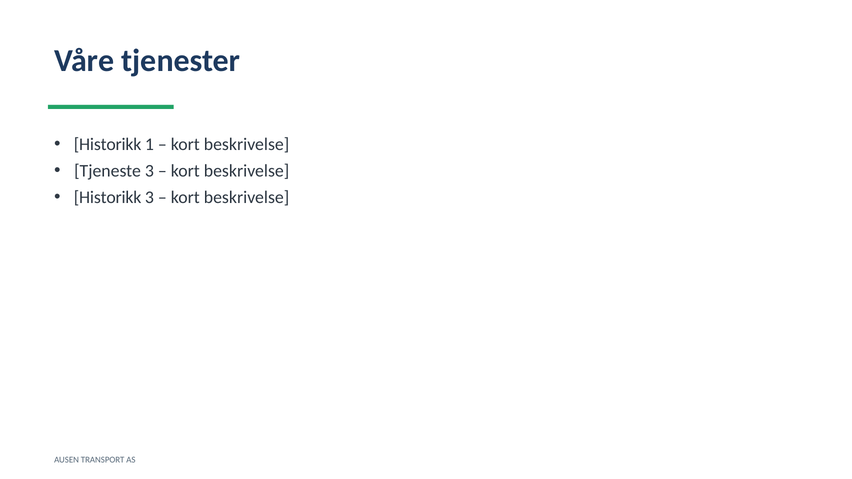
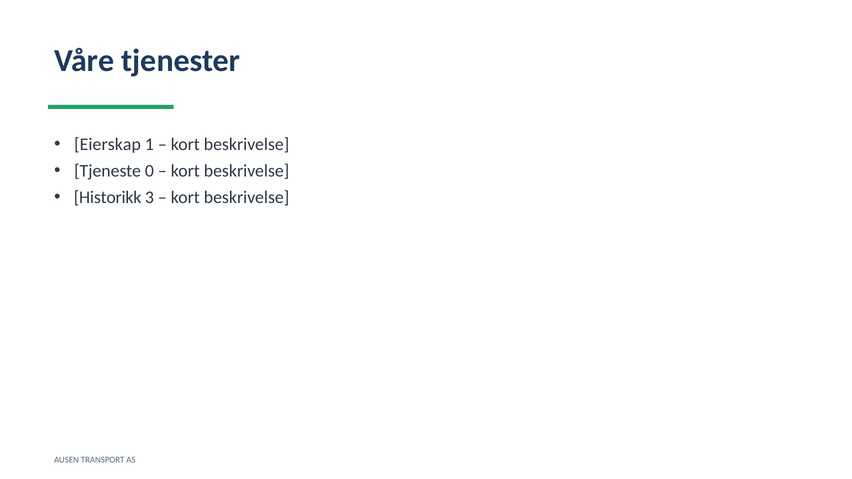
Historikk: Historikk -> Eierskap (108, 144)
Tjeneste 3: 3 -> 0 (149, 171)
